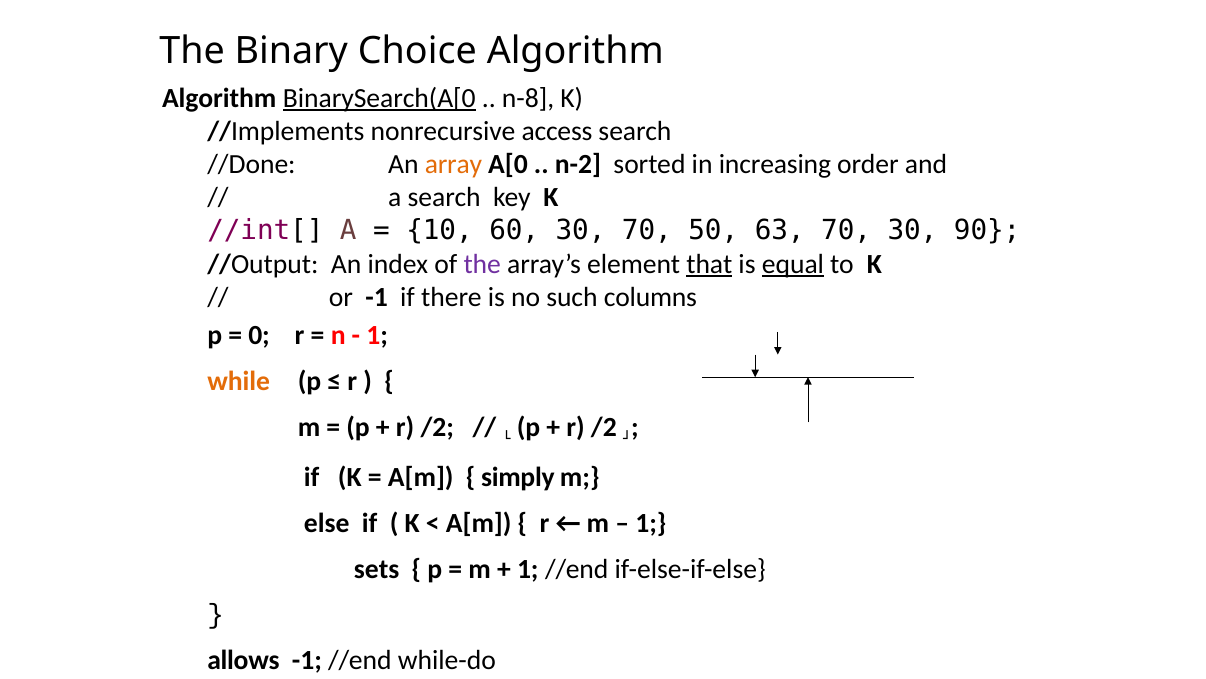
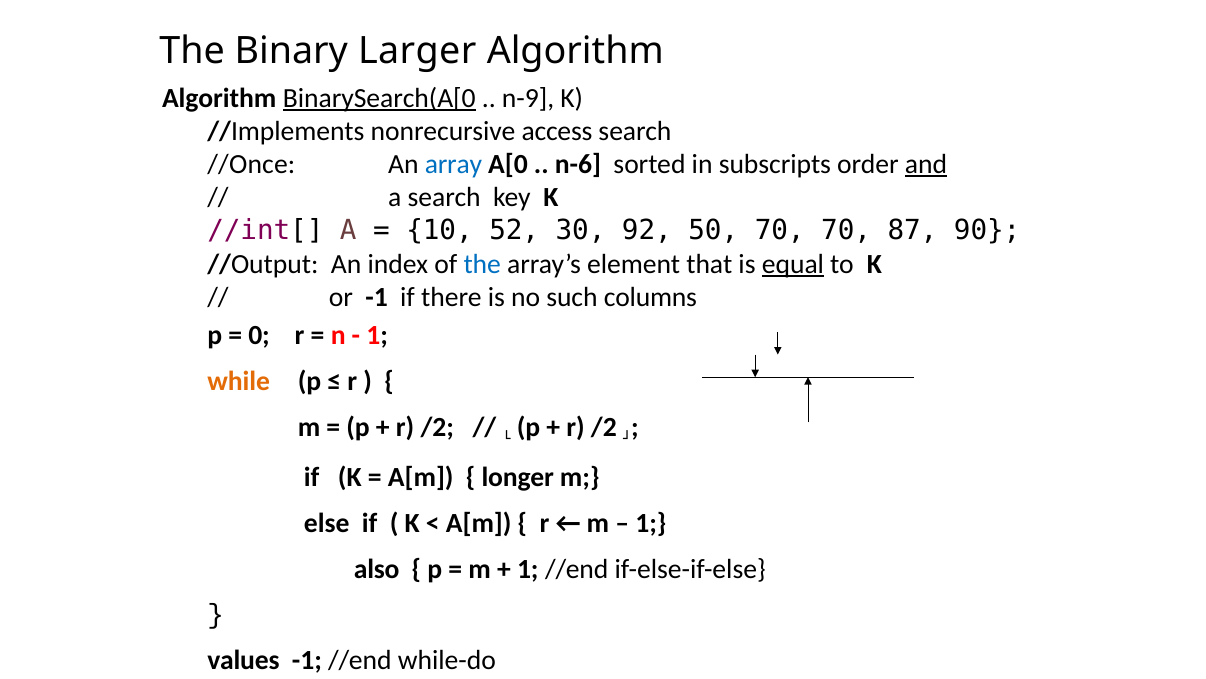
Choice: Choice -> Larger (417, 51)
n-8: n-8 -> n-9 (528, 98)
//Done: //Done -> //Once (251, 164)
array colour: orange -> blue (453, 164)
n-2: n-2 -> n-6 (578, 164)
increasing: increasing -> subscripts (775, 164)
and underline: none -> present (926, 164)
60: 60 -> 52 (514, 231)
30 70: 70 -> 92 (647, 231)
50 63: 63 -> 70 (780, 231)
70 30: 30 -> 87 (912, 231)
the colour: purple -> blue (482, 264)
that underline: present -> none (709, 264)
simply: simply -> longer (518, 477)
sets: sets -> also (377, 568)
allows: allows -> values (243, 660)
